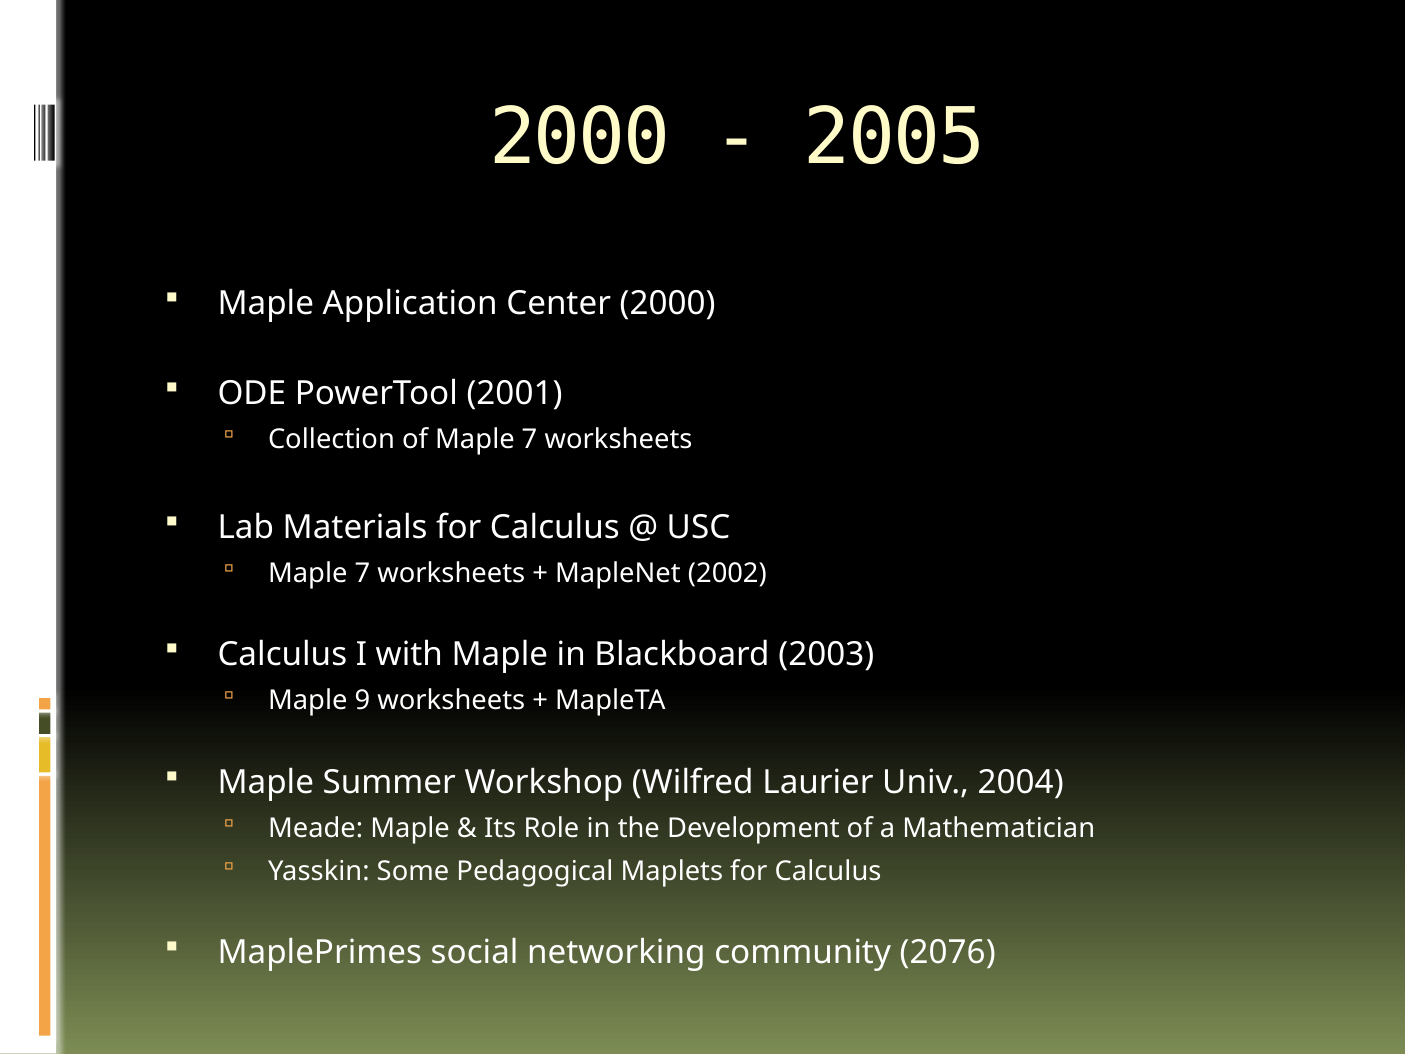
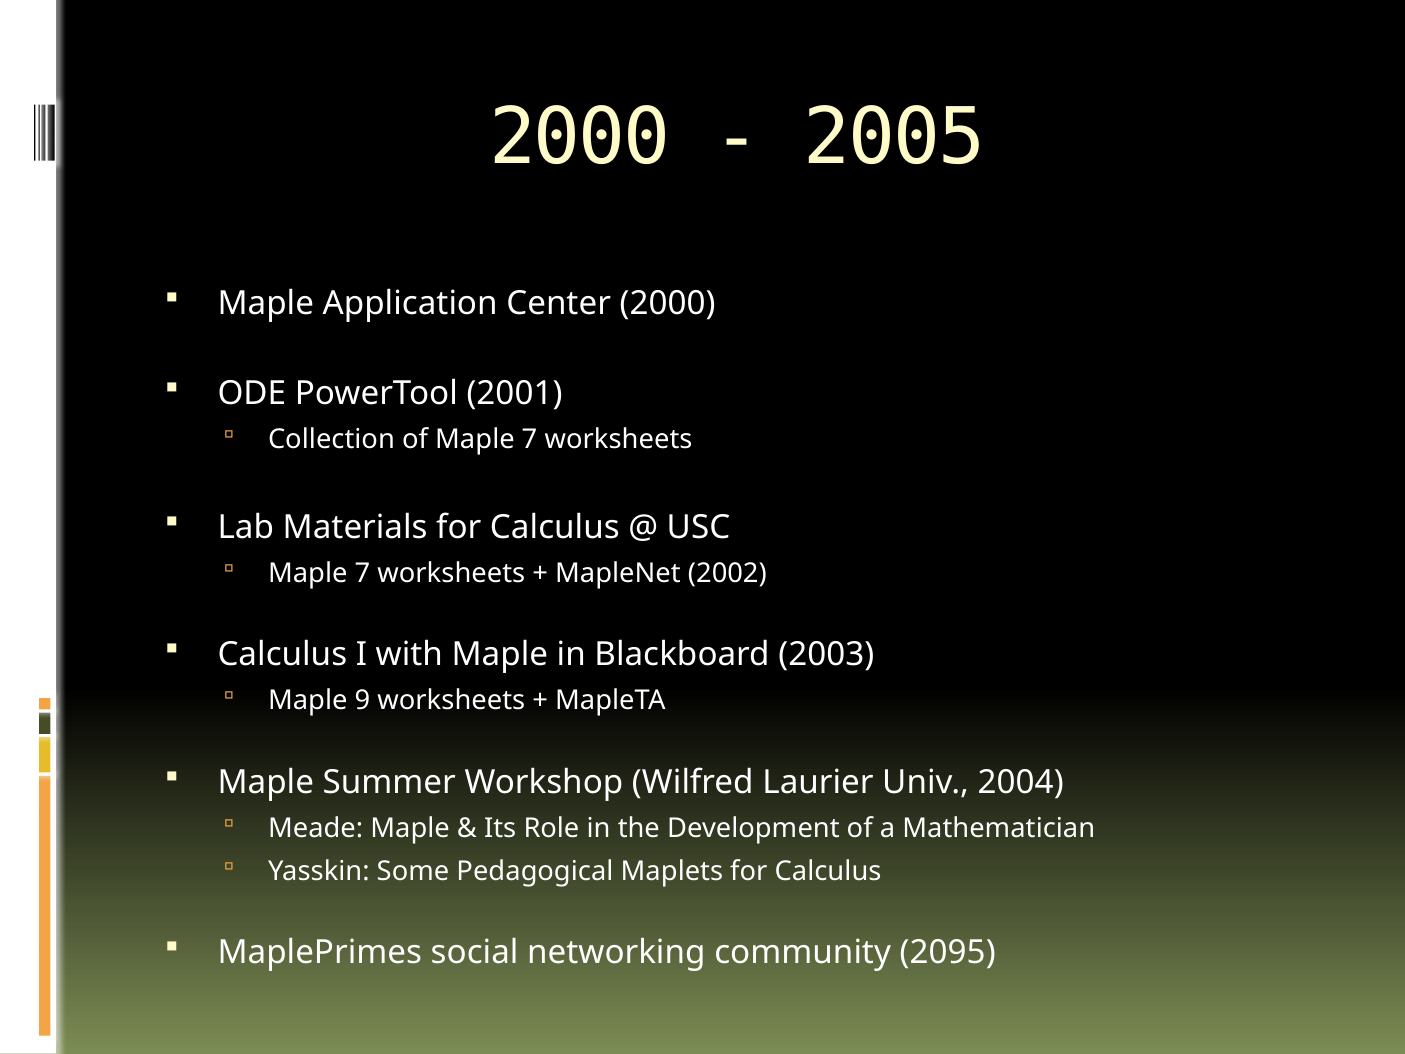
2076: 2076 -> 2095 (948, 952)
